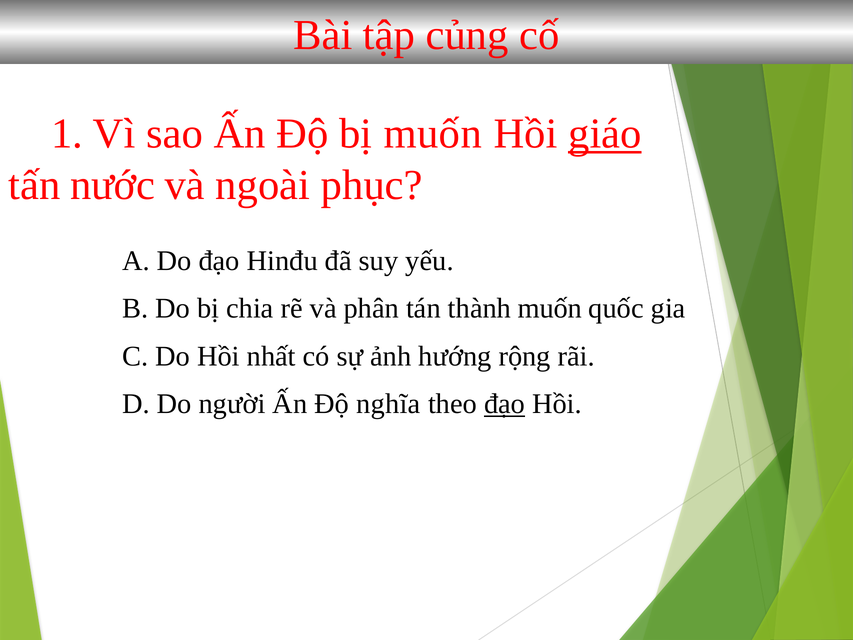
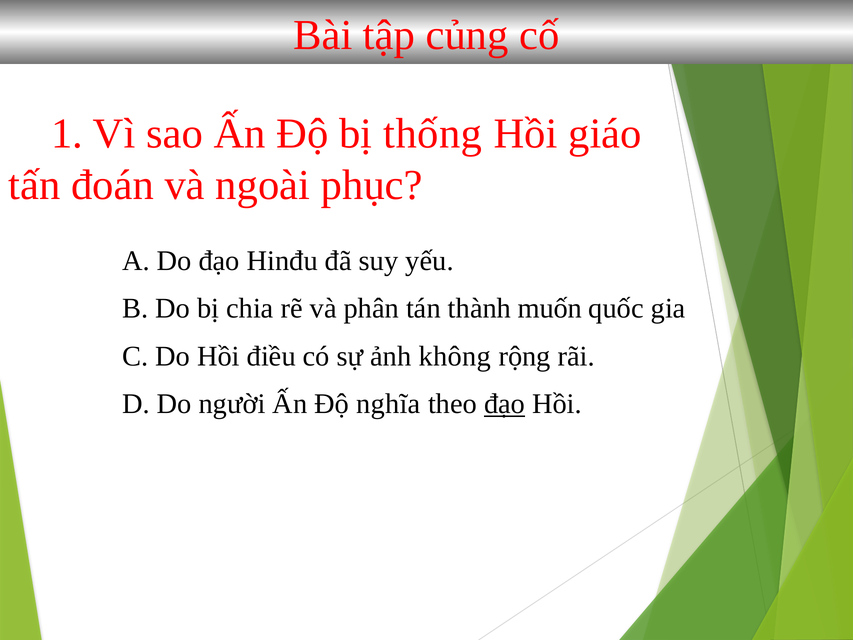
bị muốn: muốn -> thống (433, 134)
giáo underline: present -> none (605, 134)
nước: nước -> đoán (112, 185)
nhất: nhất -> điều (271, 356)
hướng: hướng -> không (455, 356)
